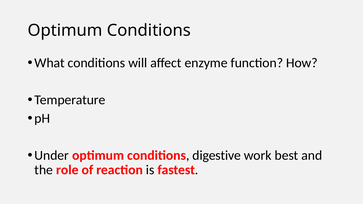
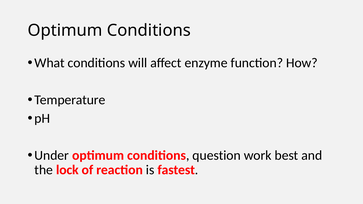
digestive: digestive -> question (217, 155)
role: role -> lock (67, 170)
